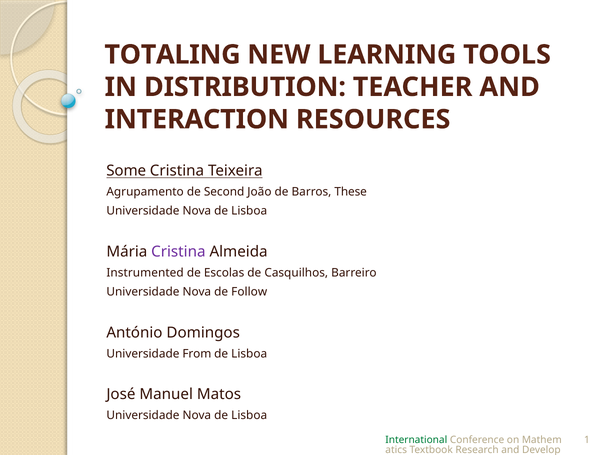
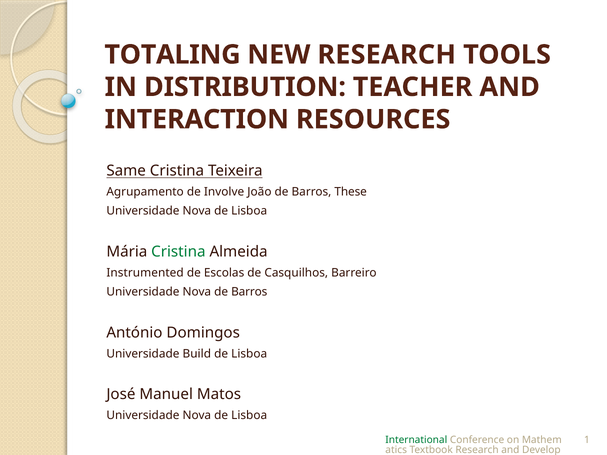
NEW LEARNING: LEARNING -> RESEARCH (387, 55)
Some: Some -> Same (126, 171)
Second: Second -> Involve (224, 192)
Cristina colour: purple -> green (178, 252)
Nova de Follow: Follow -> Barros (249, 292)
From: From -> Build (197, 354)
